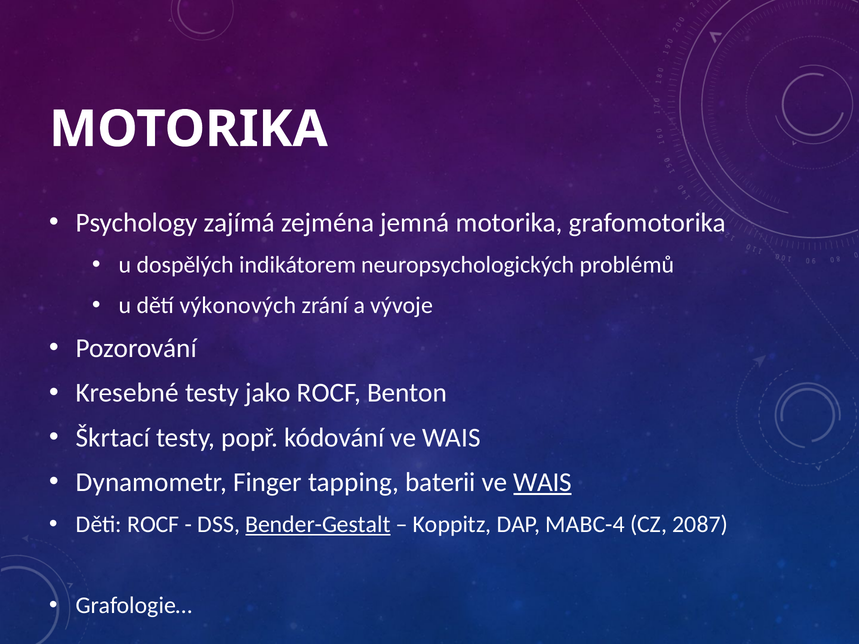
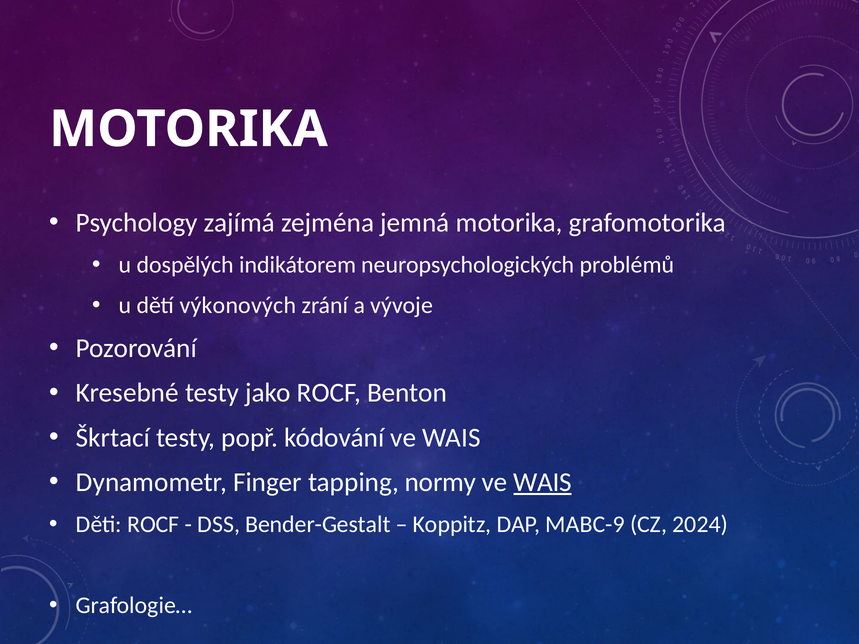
baterii: baterii -> normy (441, 482)
Bender-Gestalt underline: present -> none (318, 525)
MABC-4: MABC-4 -> MABC-9 (585, 525)
2087: 2087 -> 2024 (700, 525)
